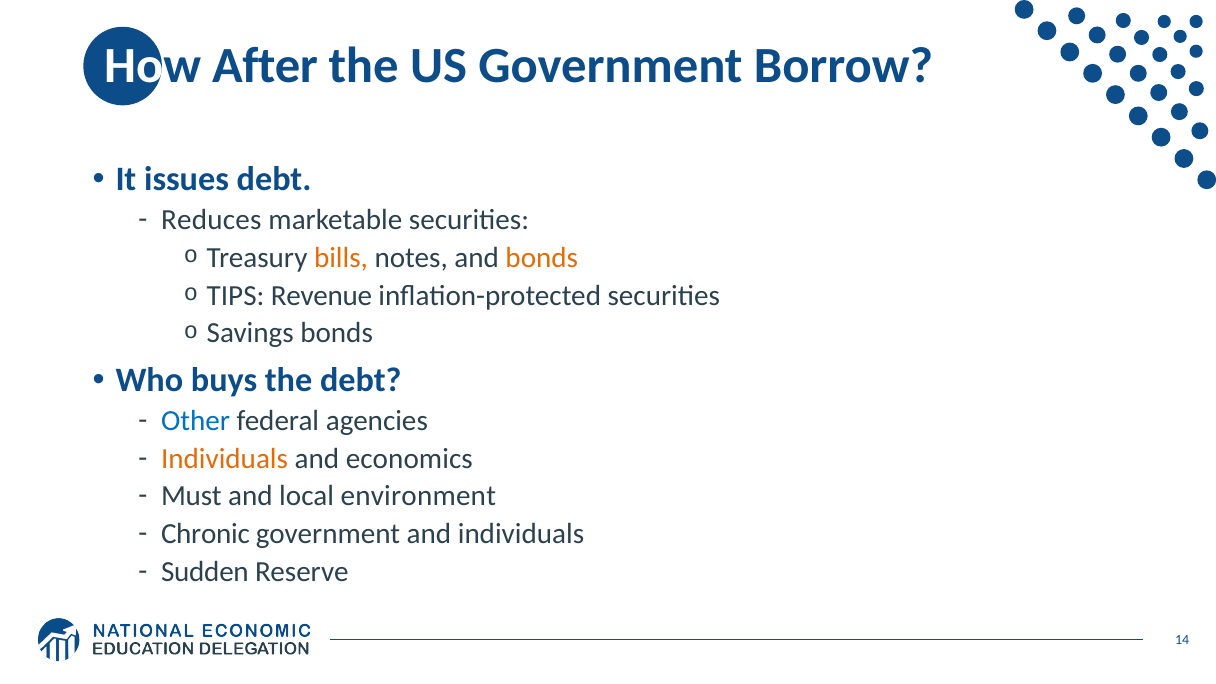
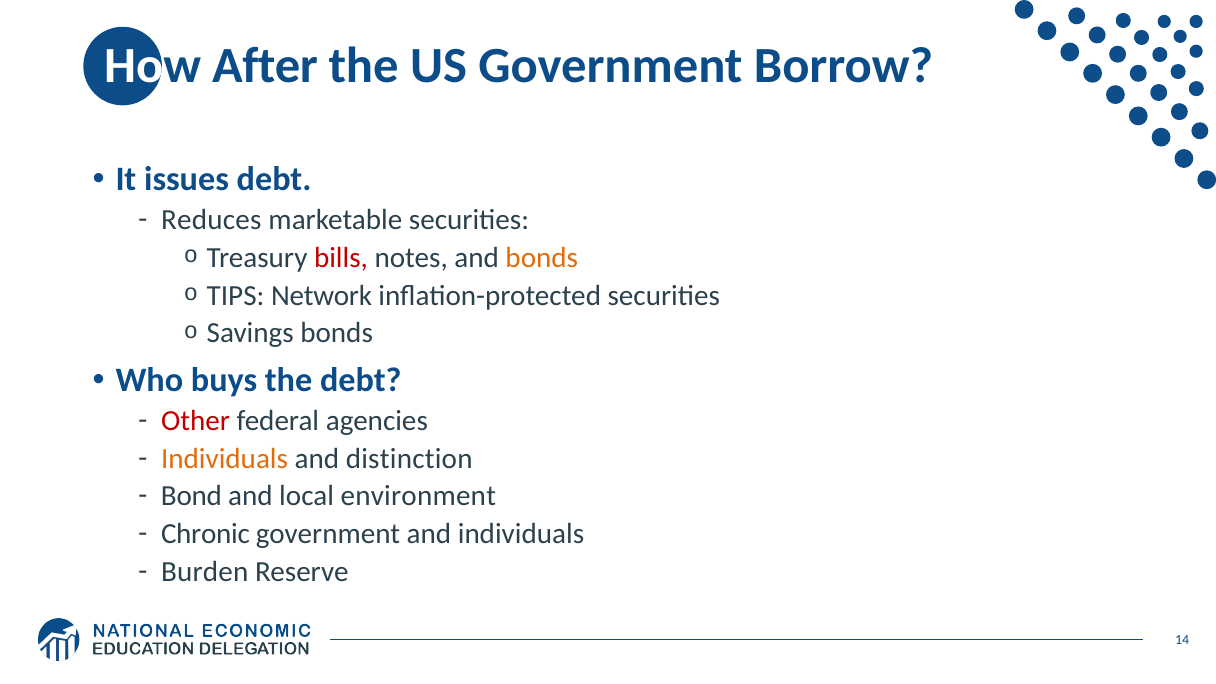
bills colour: orange -> red (341, 258)
Revenue: Revenue -> Network (322, 296)
Other colour: blue -> red (196, 421)
economics: economics -> distinction (409, 459)
Must: Must -> Bond (191, 496)
Sudden: Sudden -> Burden (205, 572)
